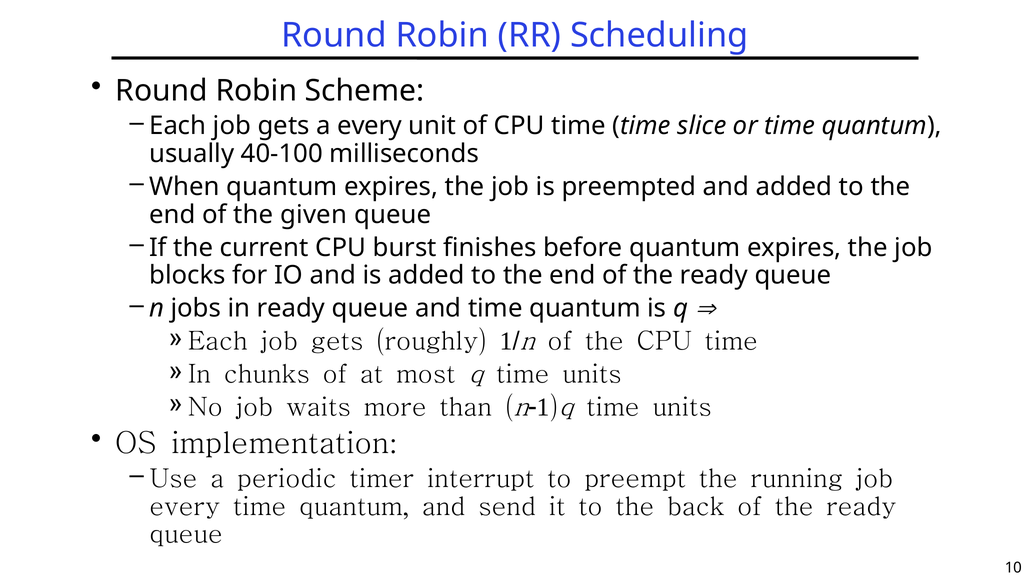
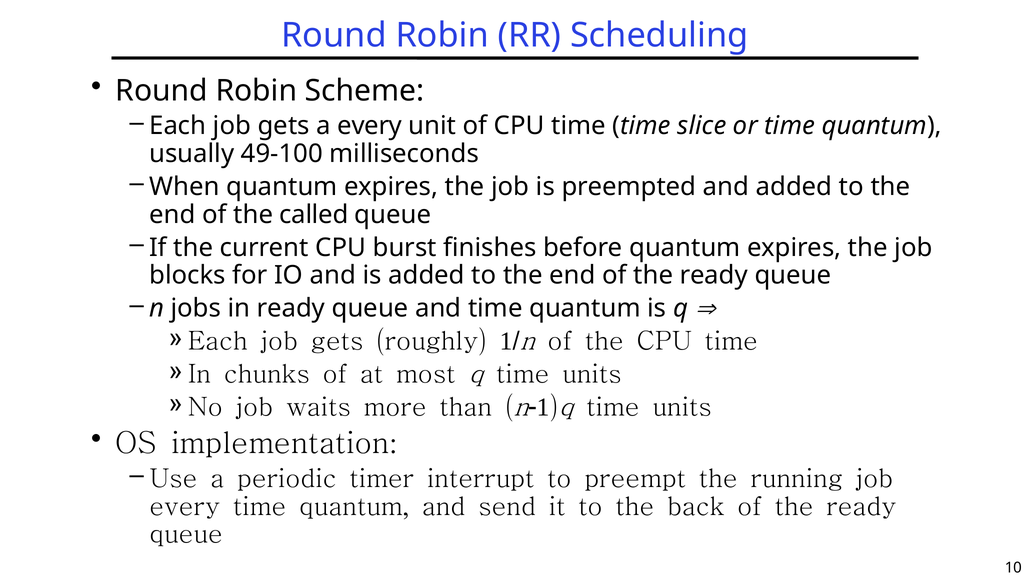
40-100: 40-100 -> 49-100 (282, 154)
given: given -> called (314, 214)
